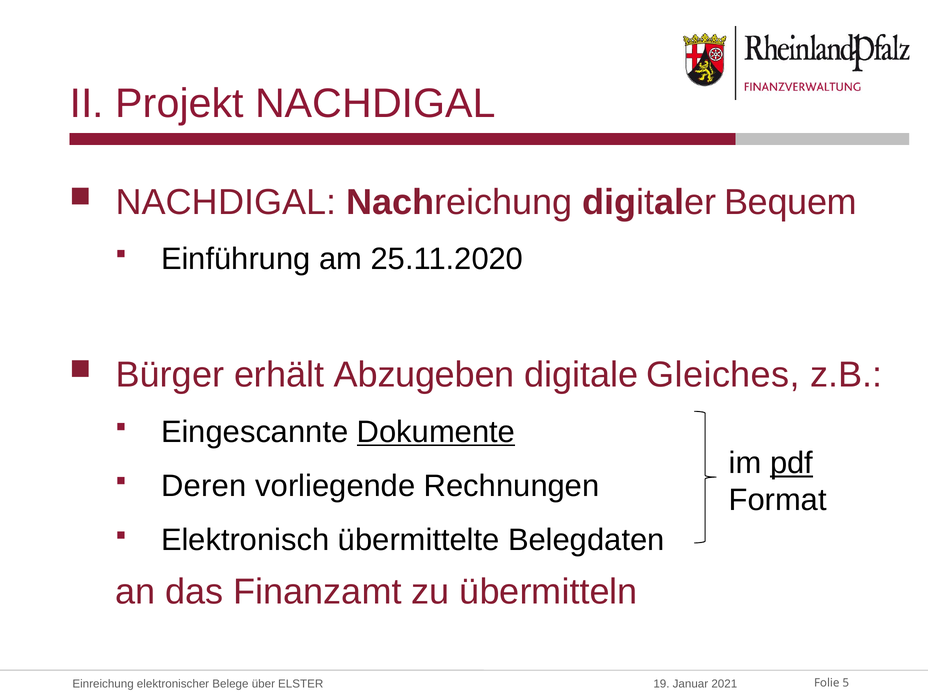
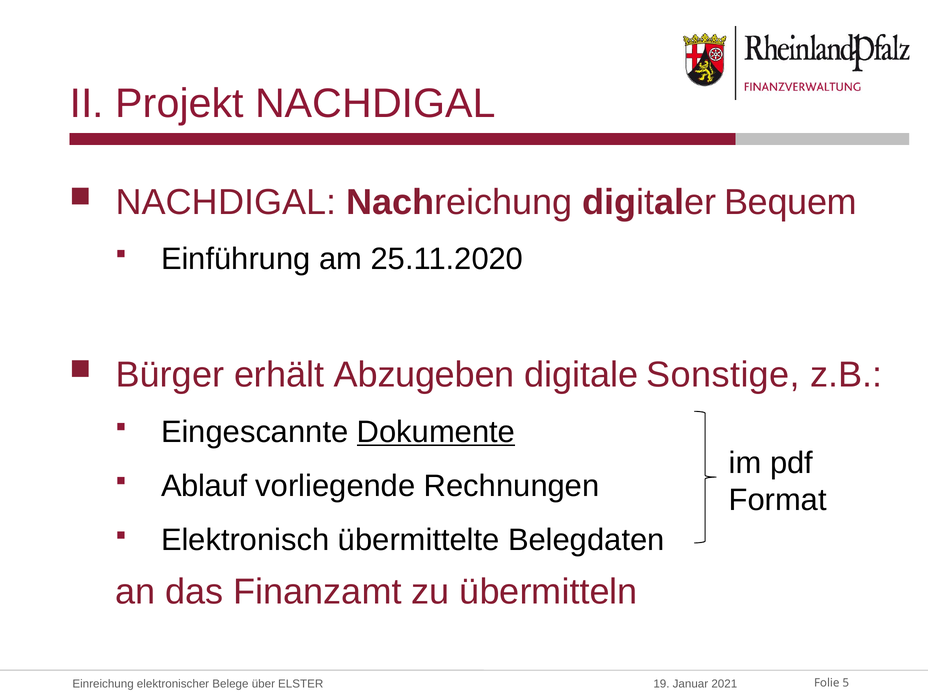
Gleiches: Gleiches -> Sonstige (723, 375)
pdf underline: present -> none (792, 463)
Deren: Deren -> Ablauf (204, 486)
